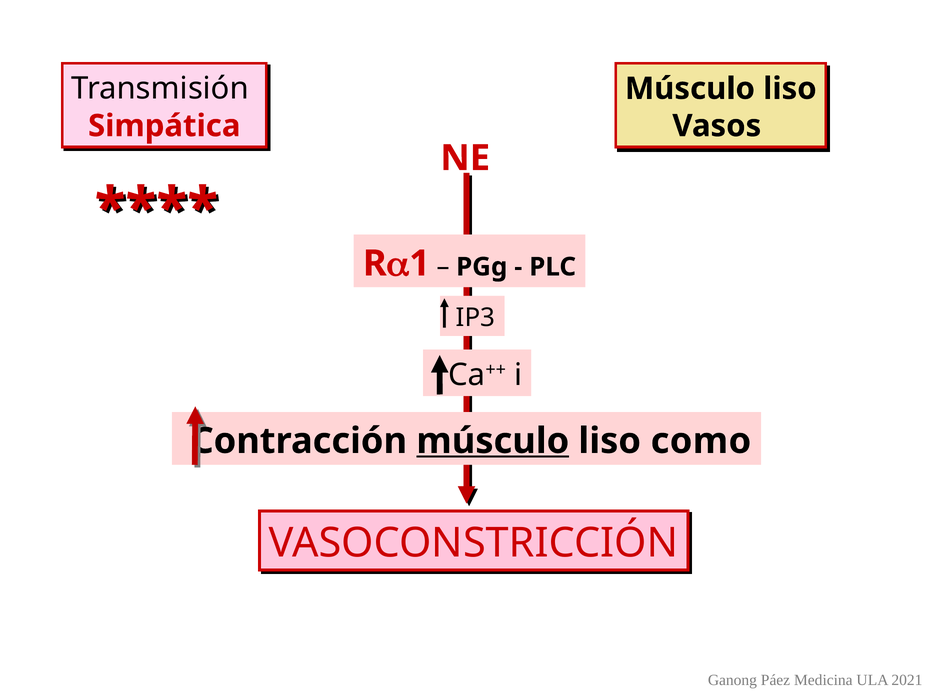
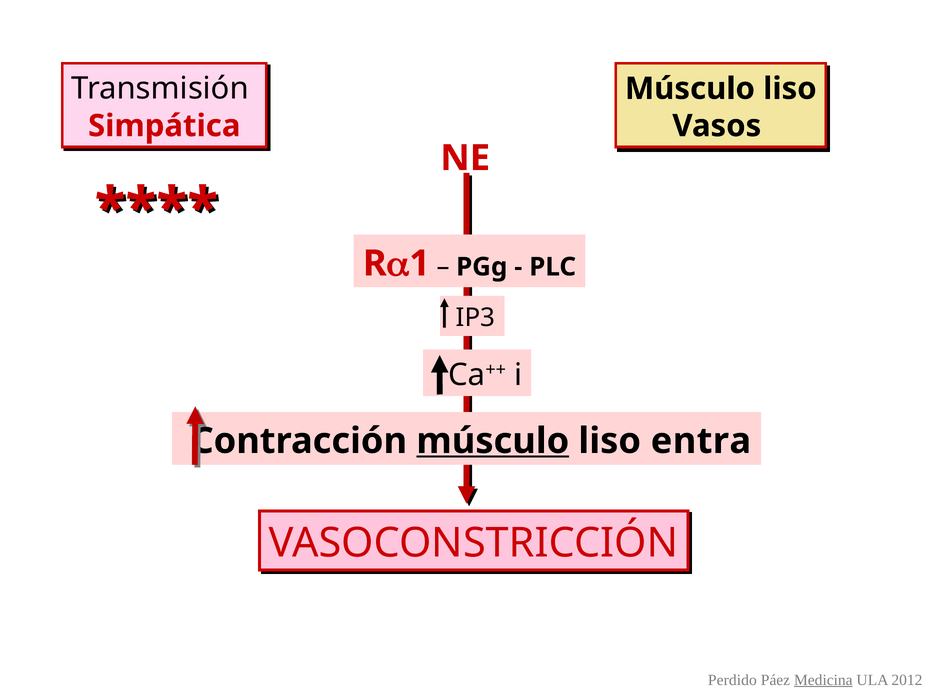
como: como -> entra (701, 441)
Ganong: Ganong -> Perdido (732, 681)
Medicina underline: none -> present (823, 681)
2021: 2021 -> 2012 (907, 681)
